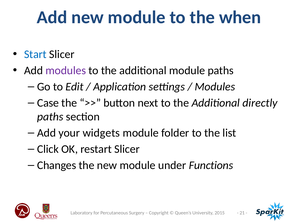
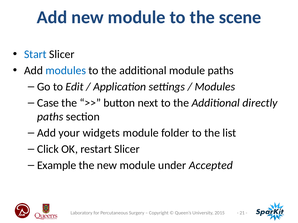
when: when -> scene (240, 17)
modules colour: purple -> blue (66, 71)
Changes: Changes -> Example (57, 166)
Functions: Functions -> Accepted (211, 166)
